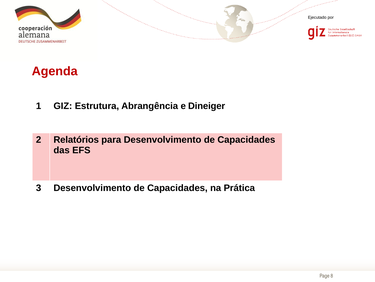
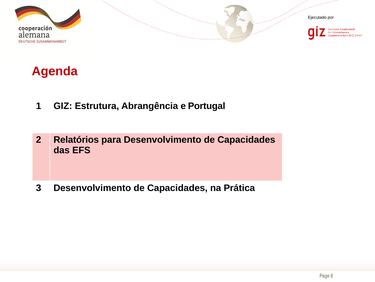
Dineiger: Dineiger -> Portugal (207, 106)
